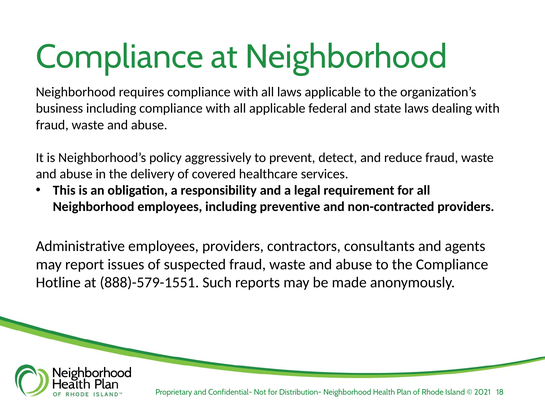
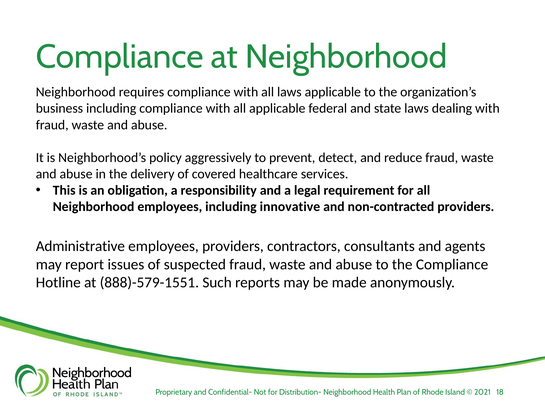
preventive: preventive -> innovative (290, 207)
